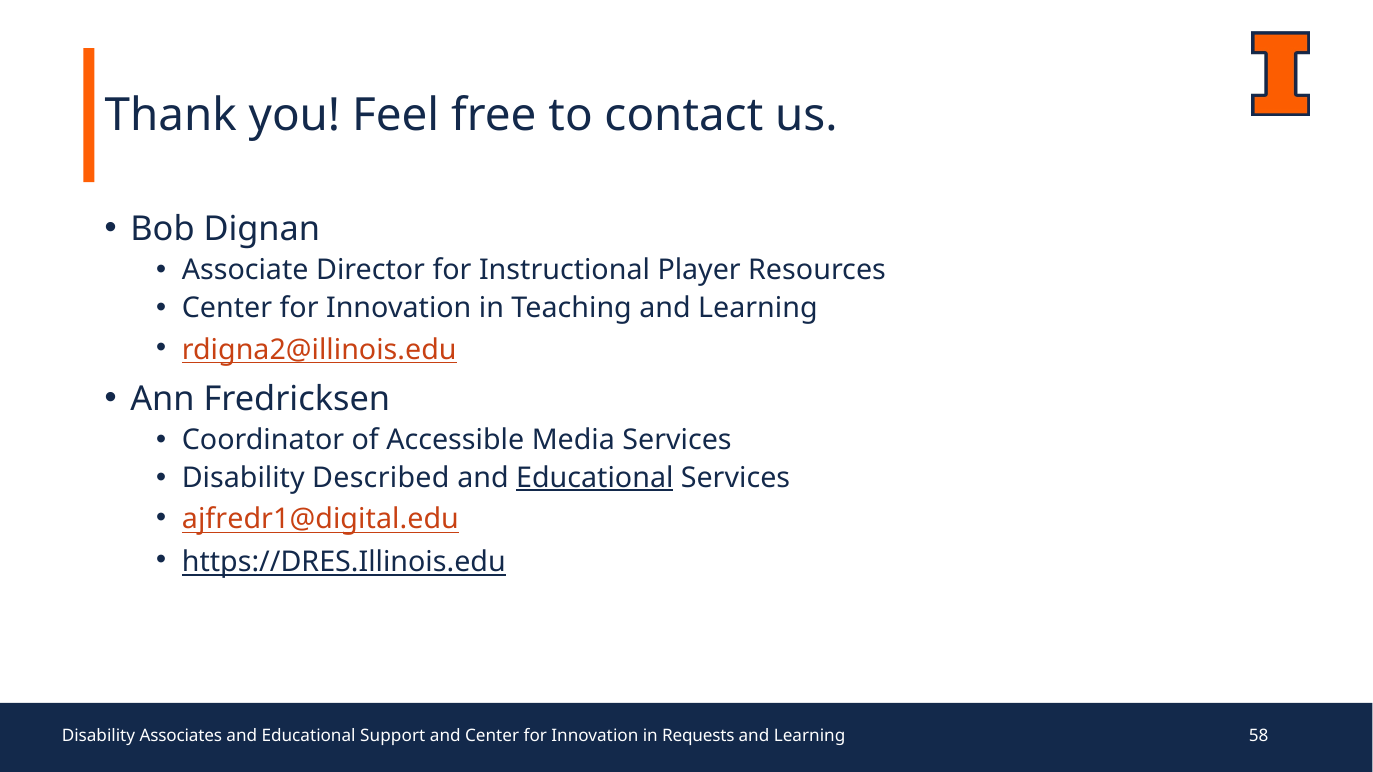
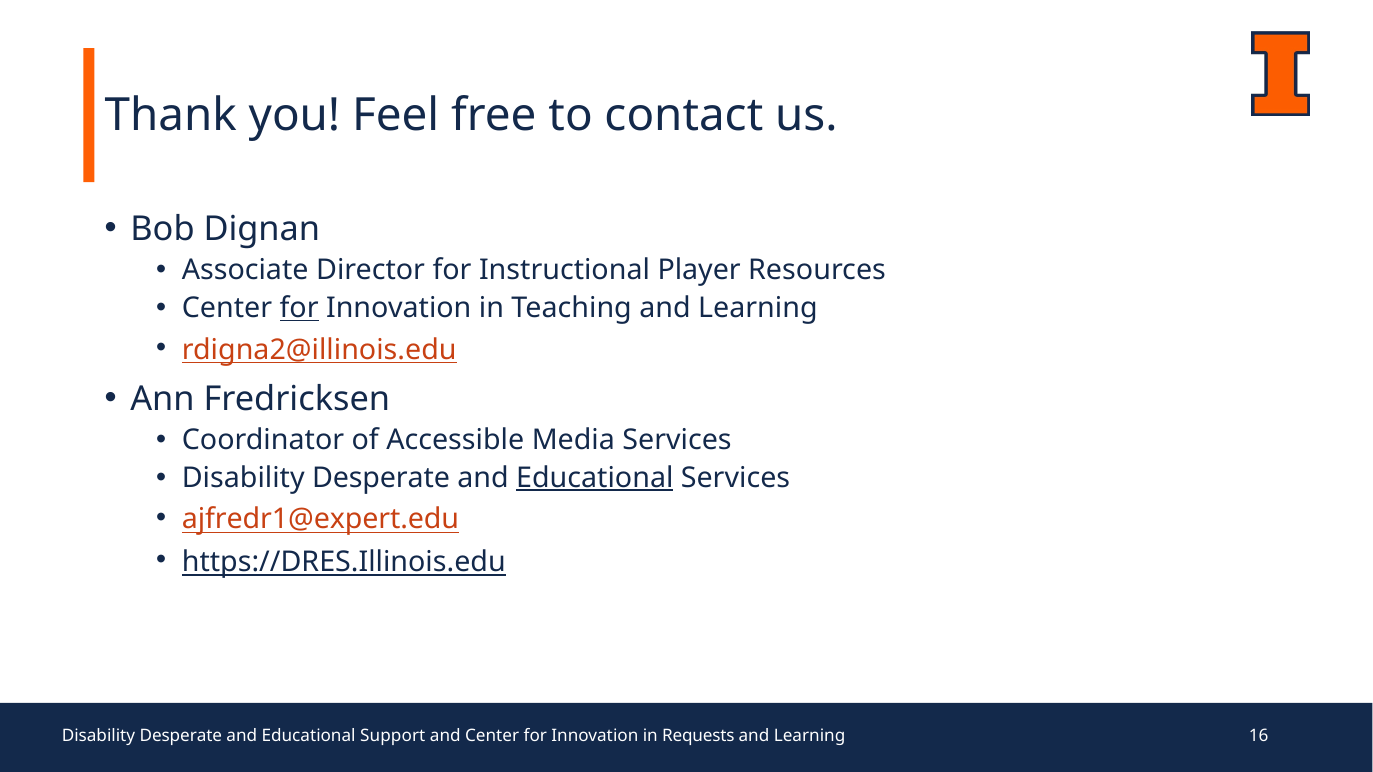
for underline: none -> present (299, 308)
Described: Described -> Desperate (381, 478)
ajfredr1@digital.edu: ajfredr1@digital.edu -> ajfredr1@expert.edu (321, 520)
Associates: Associates -> Desperate (181, 736)
58: 58 -> 16 (1259, 736)
